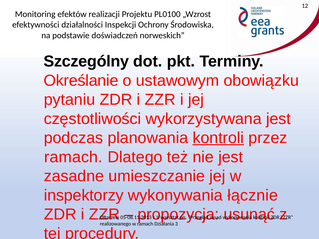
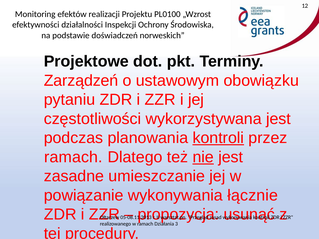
Szczególny: Szczególny -> Projektowe (86, 62)
Określanie: Określanie -> Zarządzeń (81, 81)
nie underline: none -> present (203, 157)
inspektorzy: inspektorzy -> powiązanie (84, 196)
